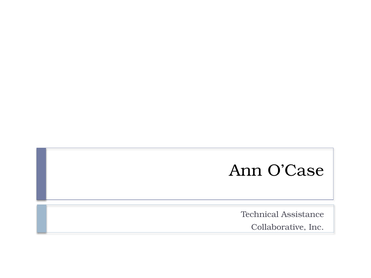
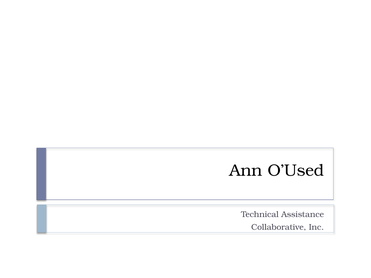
O’Case: O’Case -> O’Used (296, 171)
